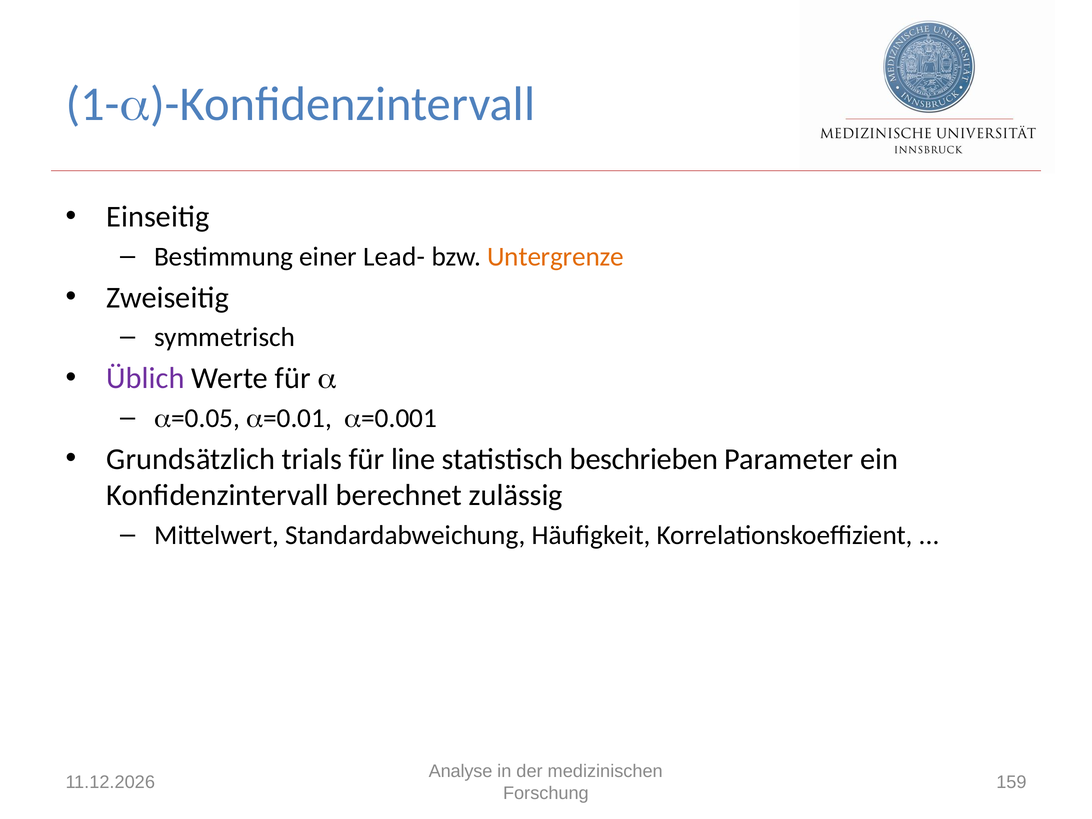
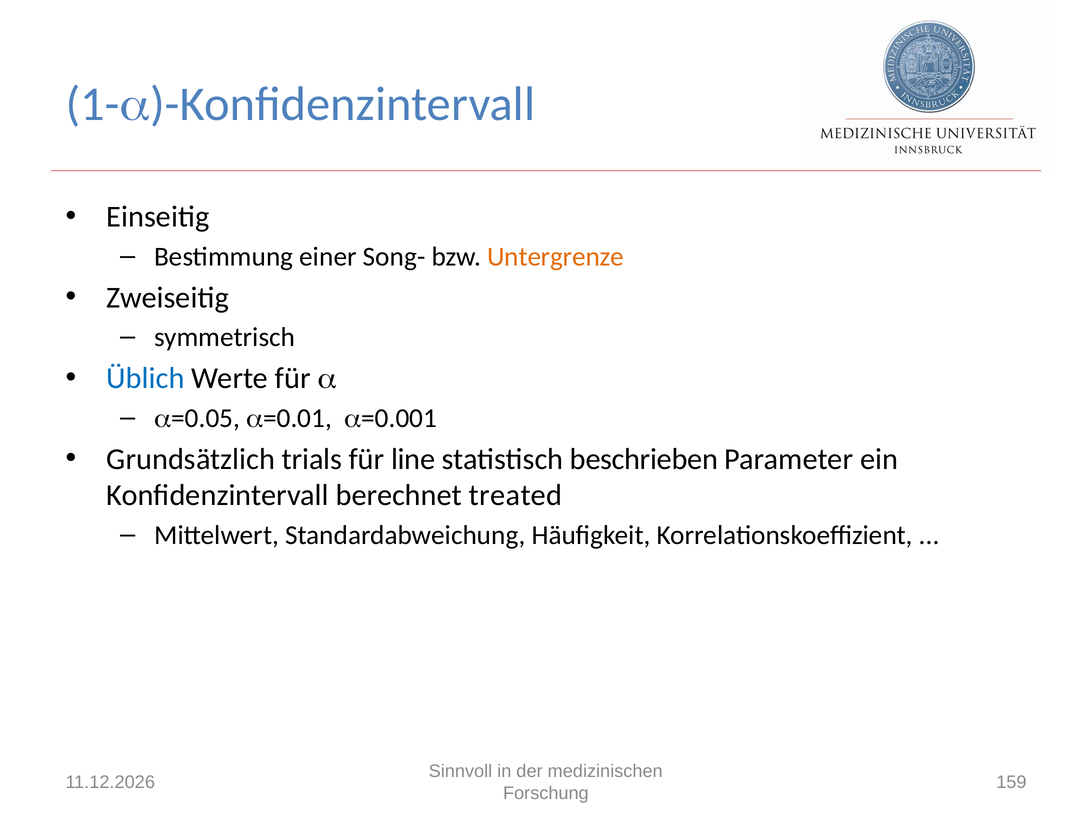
Lead-: Lead- -> Song- (394, 257)
Üblich colour: purple -> blue (146, 378)
zulässig: zulässig -> treated (516, 495)
Analyse: Analyse -> Sinnvoll (460, 771)
